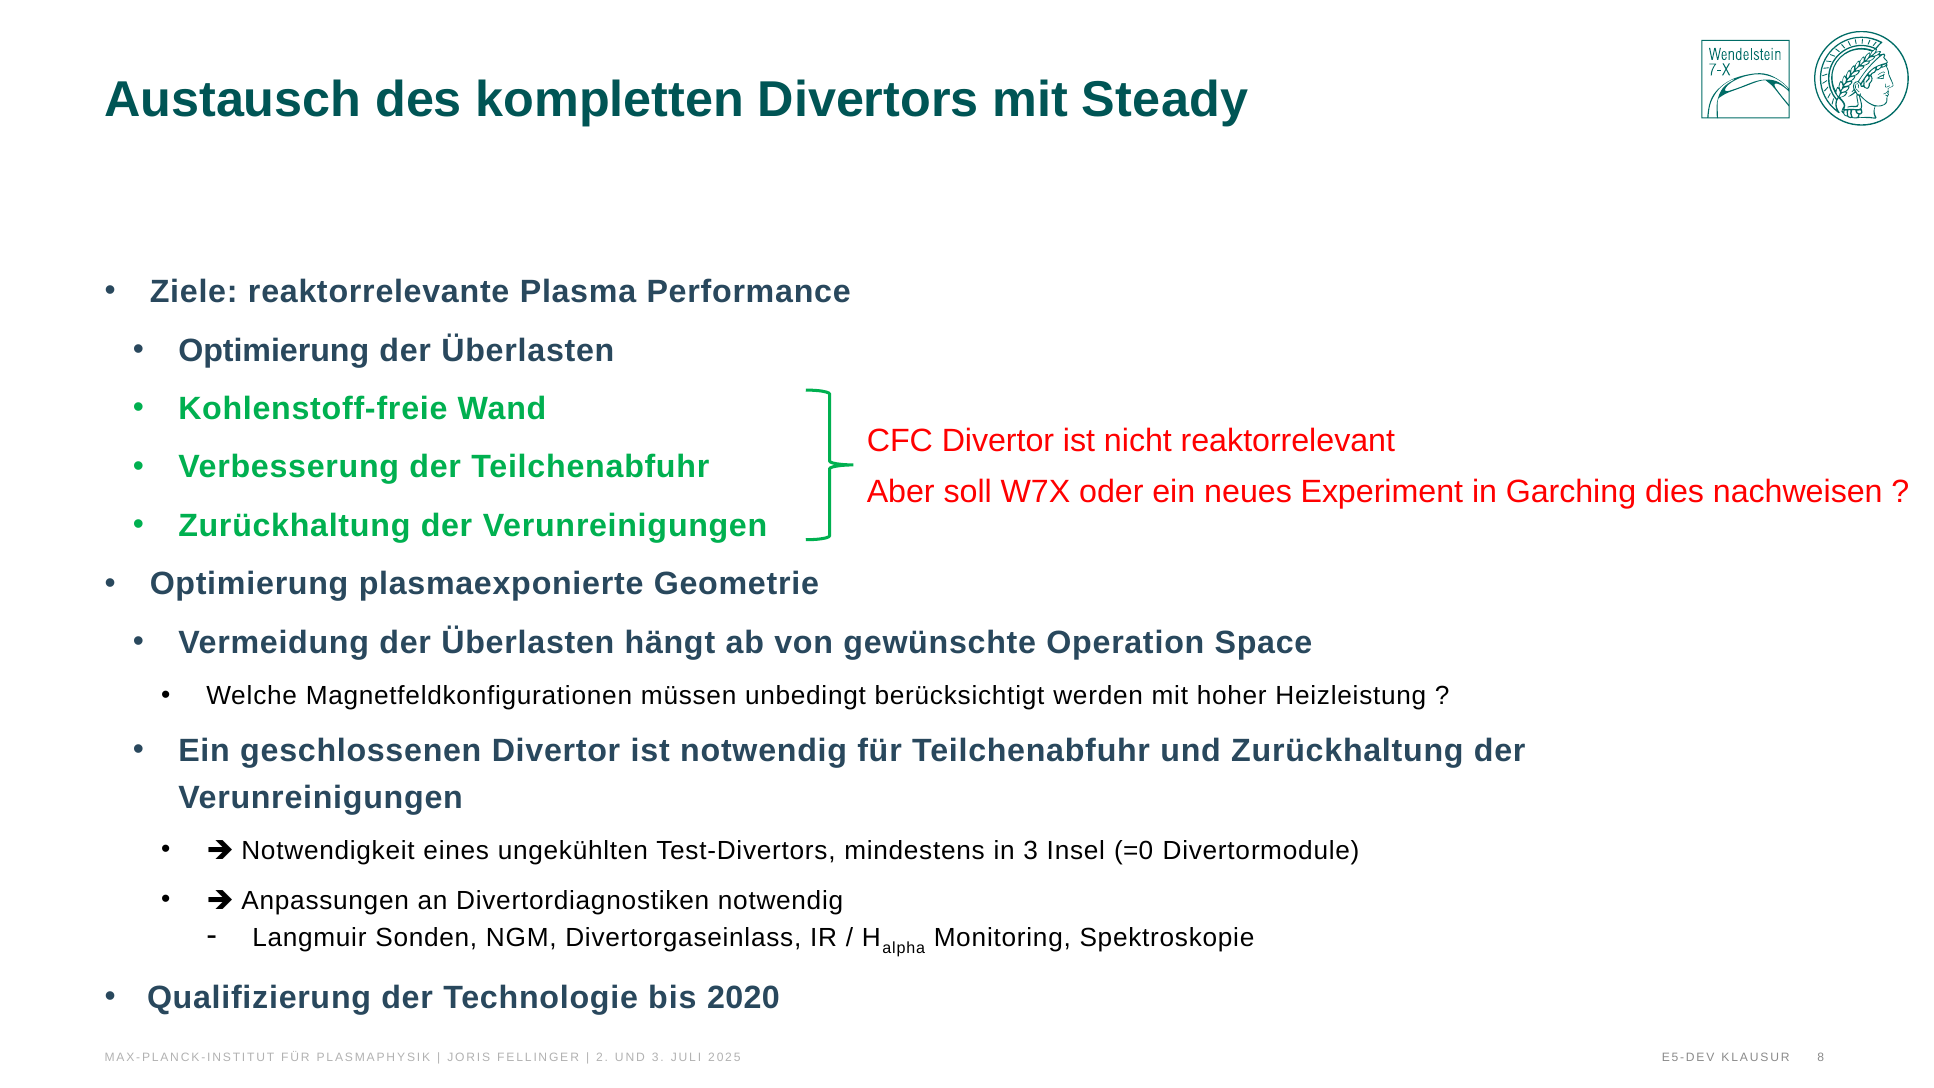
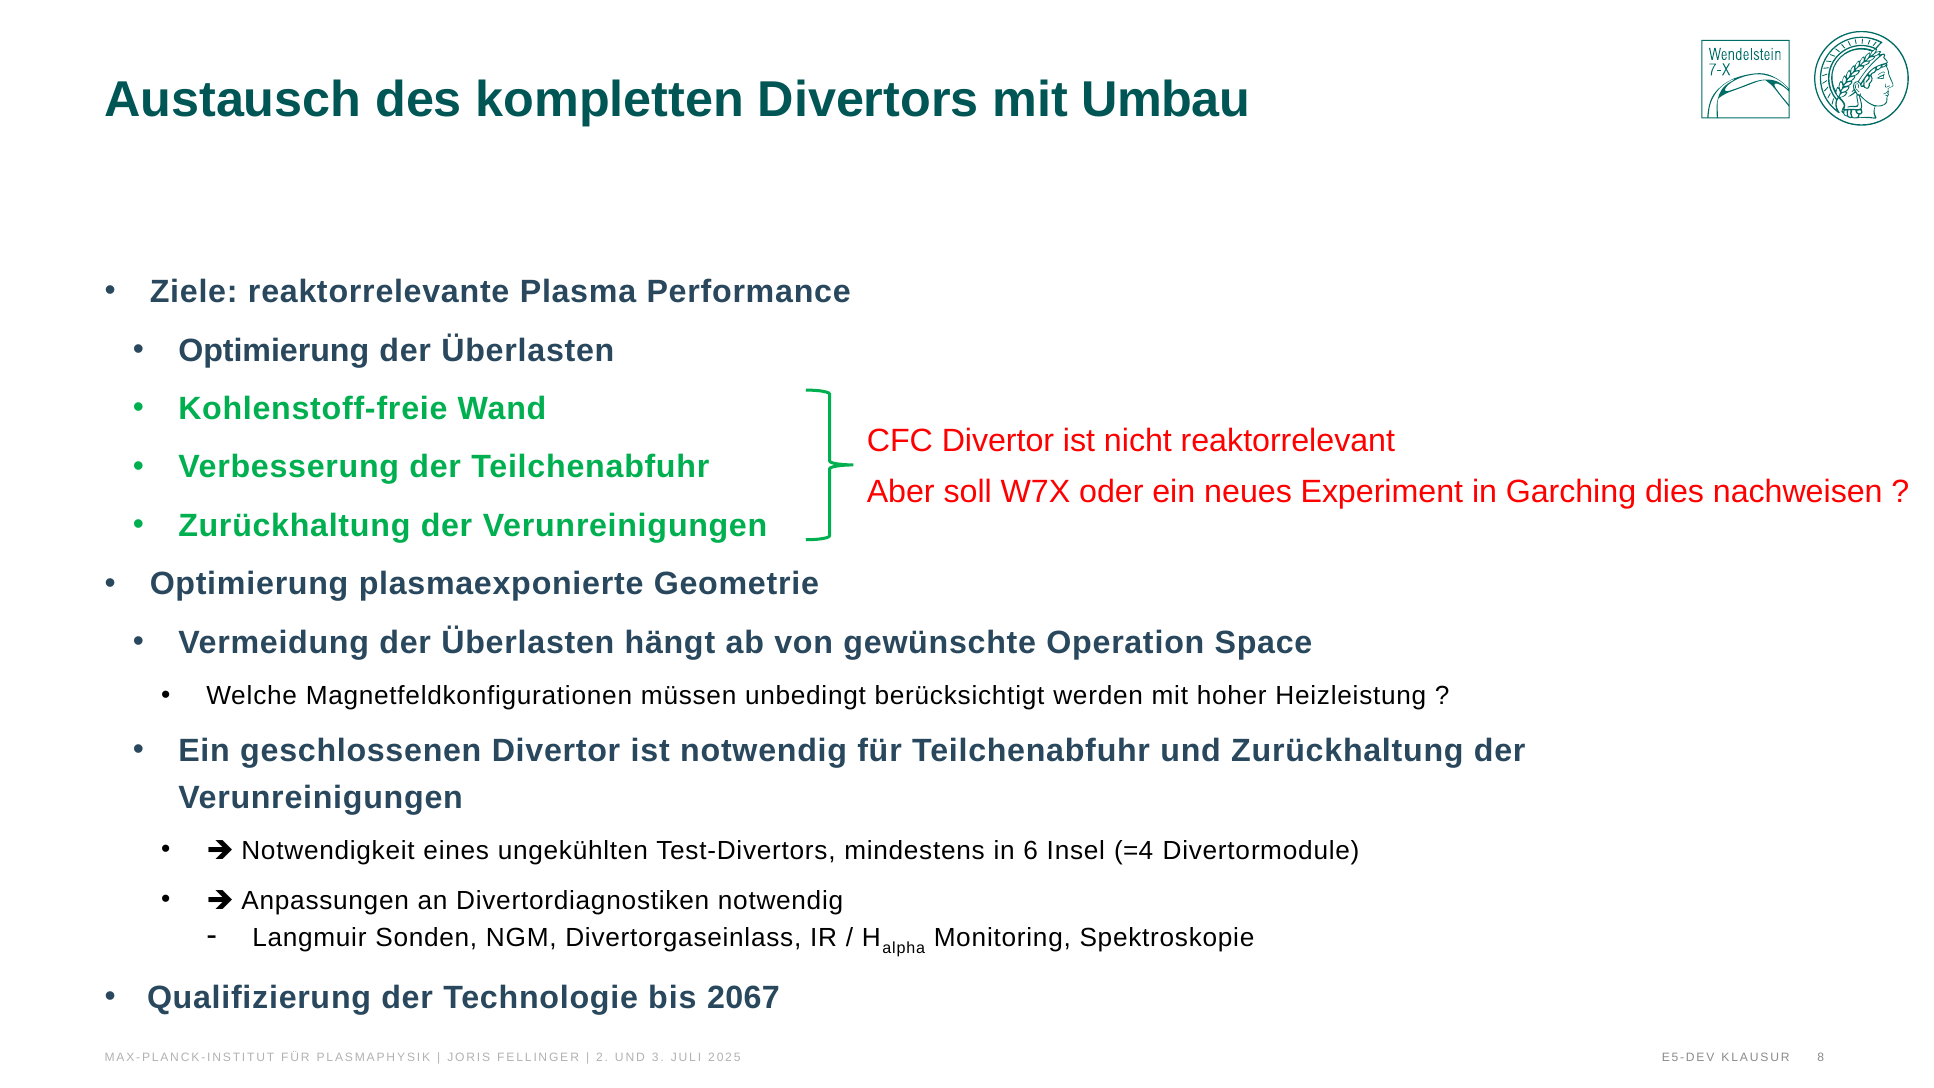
Steady: Steady -> Umbau (1166, 100)
in 3: 3 -> 6 (1031, 850)
=0: =0 -> =4 (1134, 850)
2020: 2020 -> 2067 (744, 998)
